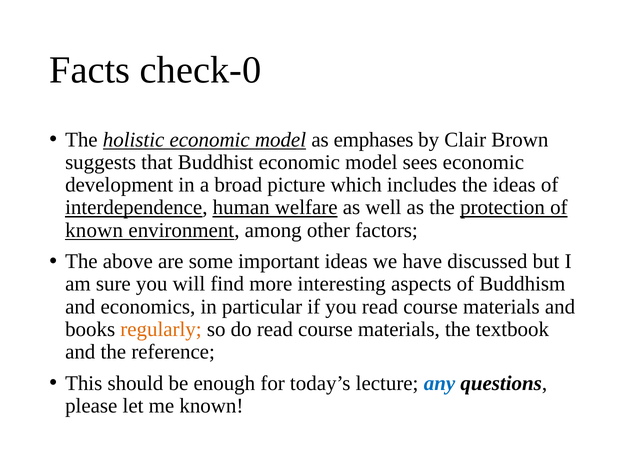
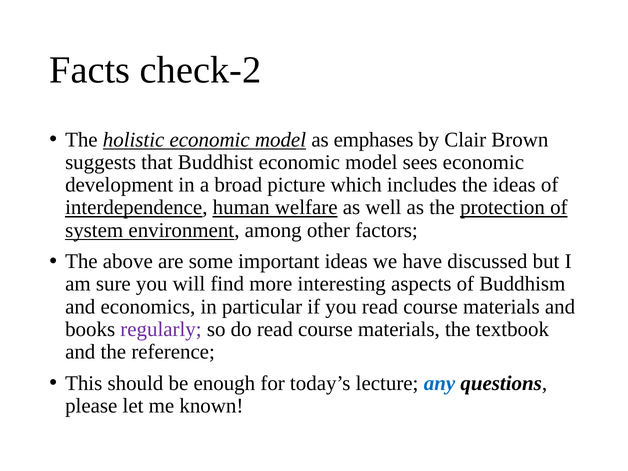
check-0: check-0 -> check-2 (201, 70)
known: known -> system (94, 230)
regularly colour: orange -> purple (161, 329)
